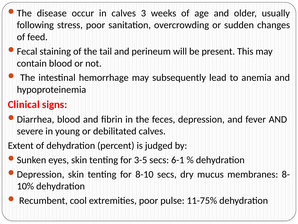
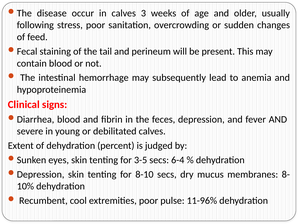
6-1: 6-1 -> 6-4 (178, 160)
11-75%: 11-75% -> 11-96% (202, 200)
